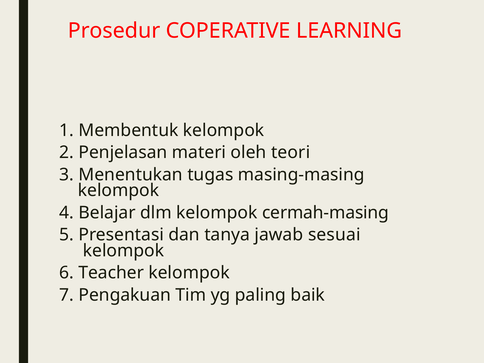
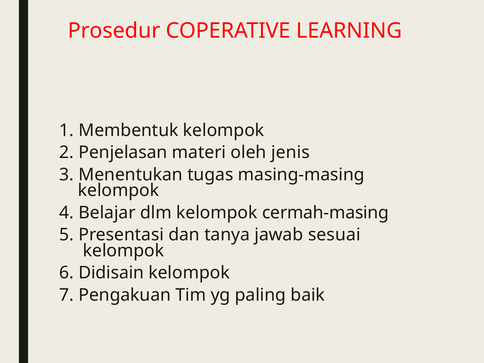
teori: teori -> jenis (291, 152)
Teacher: Teacher -> Didisain (111, 273)
